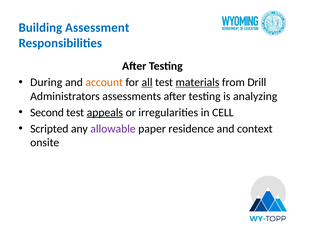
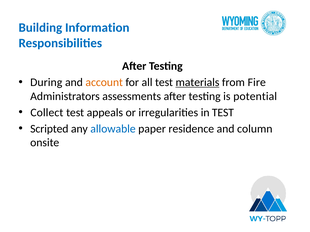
Assessment: Assessment -> Information (97, 28)
all underline: present -> none (147, 82)
Drill: Drill -> Fire (257, 82)
analyzing: analyzing -> potential (255, 96)
Second: Second -> Collect (47, 113)
appeals underline: present -> none (105, 113)
in CELL: CELL -> TEST (223, 113)
allowable colour: purple -> blue (113, 129)
context: context -> column (255, 129)
